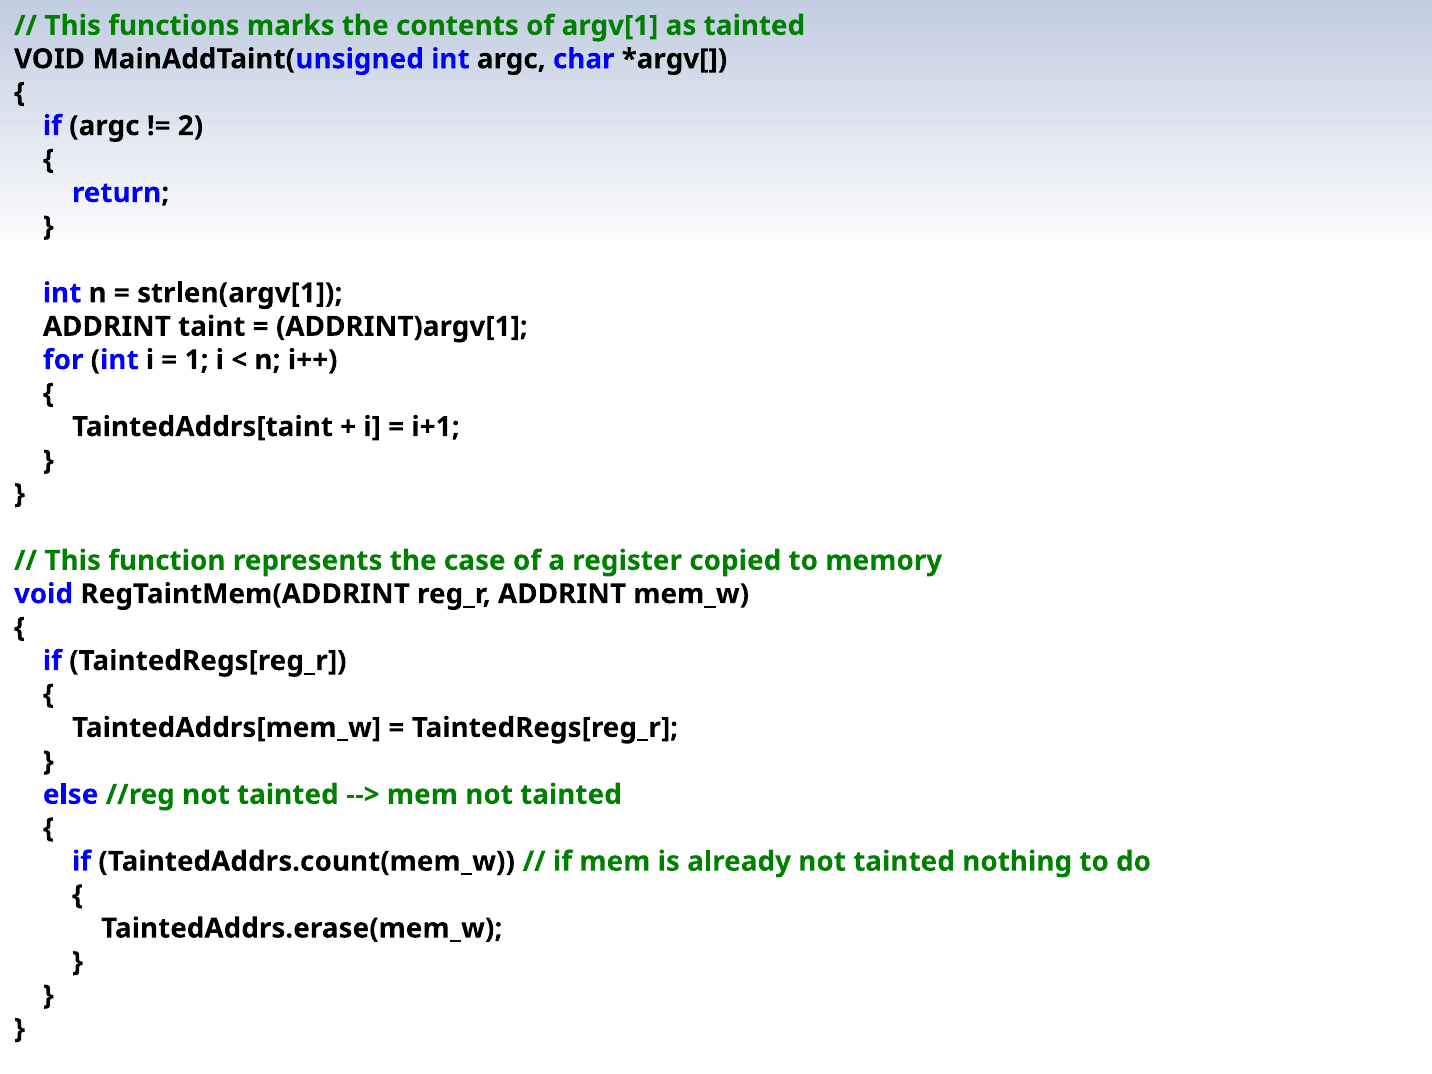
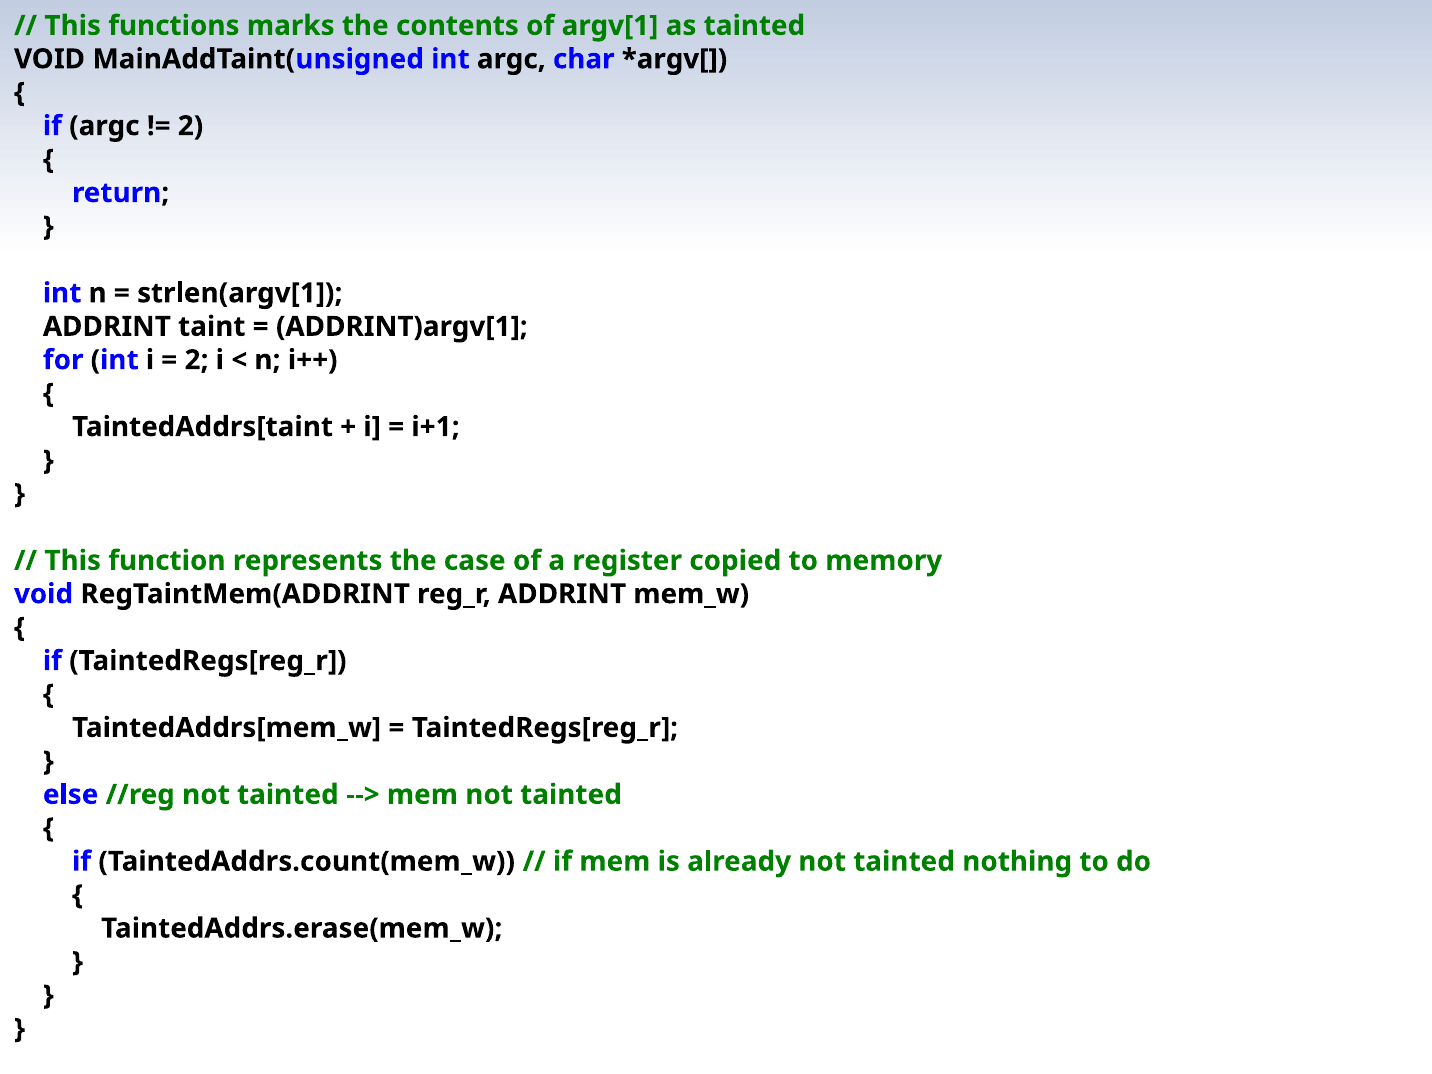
1: 1 -> 2 (197, 360)
